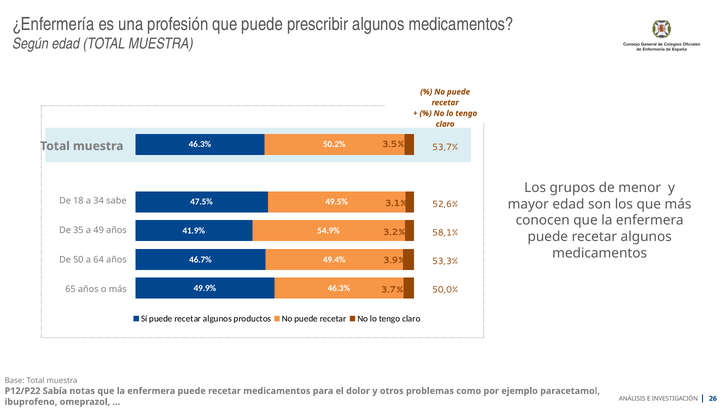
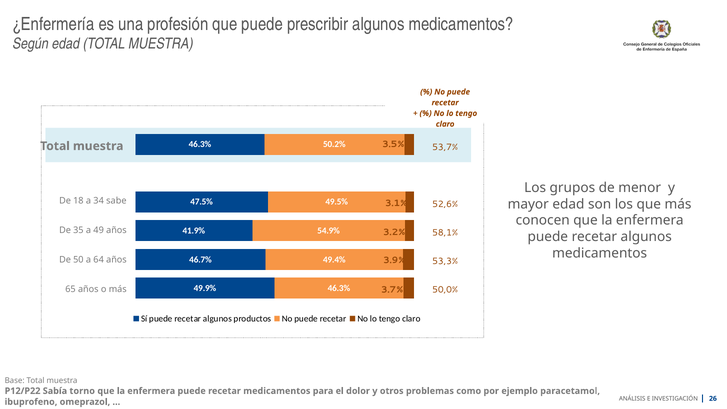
notas: notas -> torno (82, 391)
